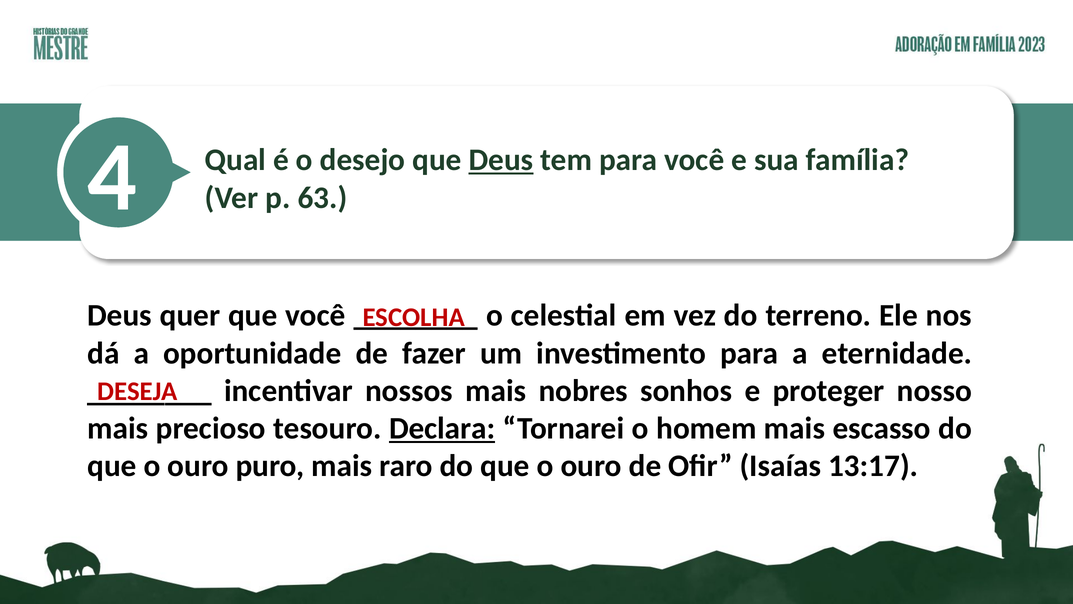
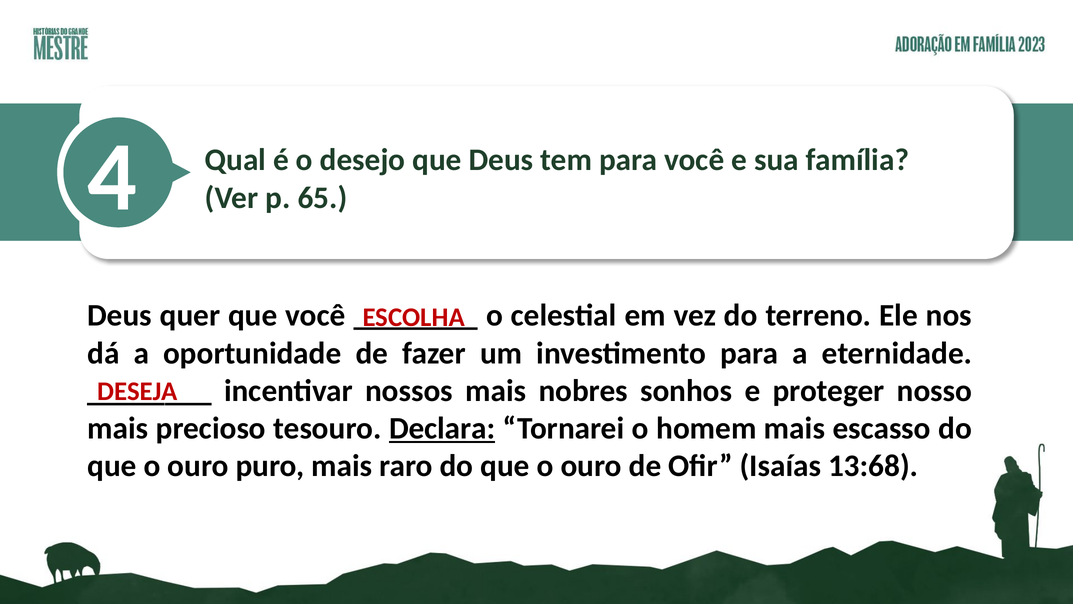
Deus underline: present -> none (501, 160)
63: 63 -> 65 (322, 198)
13:17: 13:17 -> 13:68 (873, 466)
